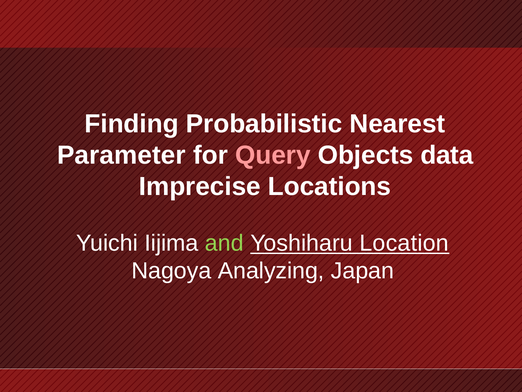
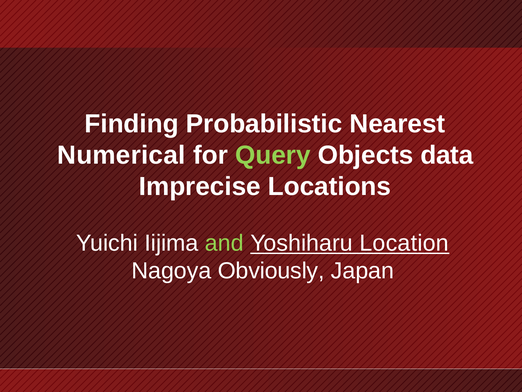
Parameter: Parameter -> Numerical (121, 155)
Query colour: pink -> light green (273, 155)
Analyzing: Analyzing -> Obviously (271, 271)
